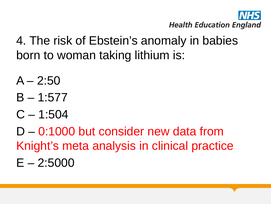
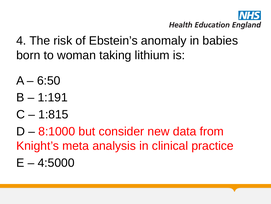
2:50: 2:50 -> 6:50 (49, 80)
1:577: 1:577 -> 1:191 (53, 97)
1:504: 1:504 -> 1:815 (53, 114)
0:1000: 0:1000 -> 8:1000 (57, 131)
2:5000: 2:5000 -> 4:5000 (56, 162)
